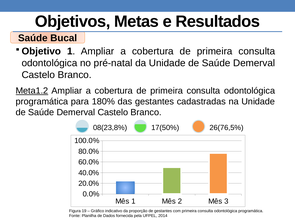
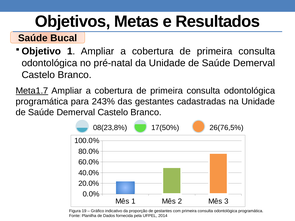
Meta1.2: Meta1.2 -> Meta1.7 (32, 91)
180%: 180% -> 243% (103, 102)
